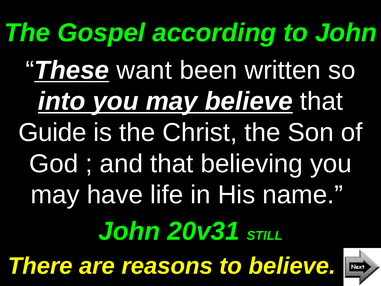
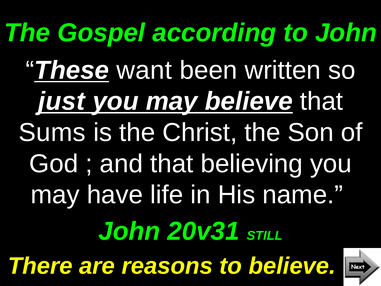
into: into -> just (62, 101)
Guide: Guide -> Sums (52, 132)
